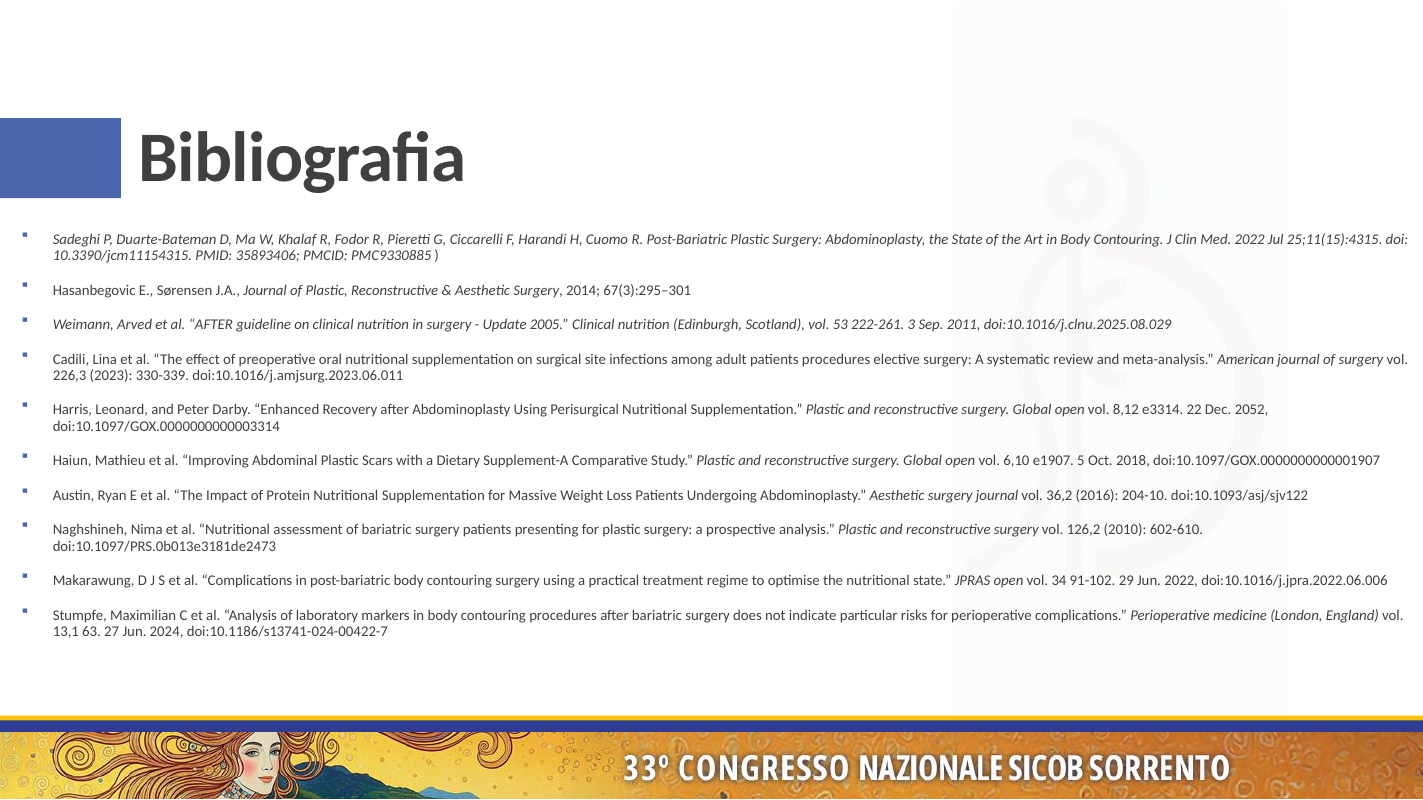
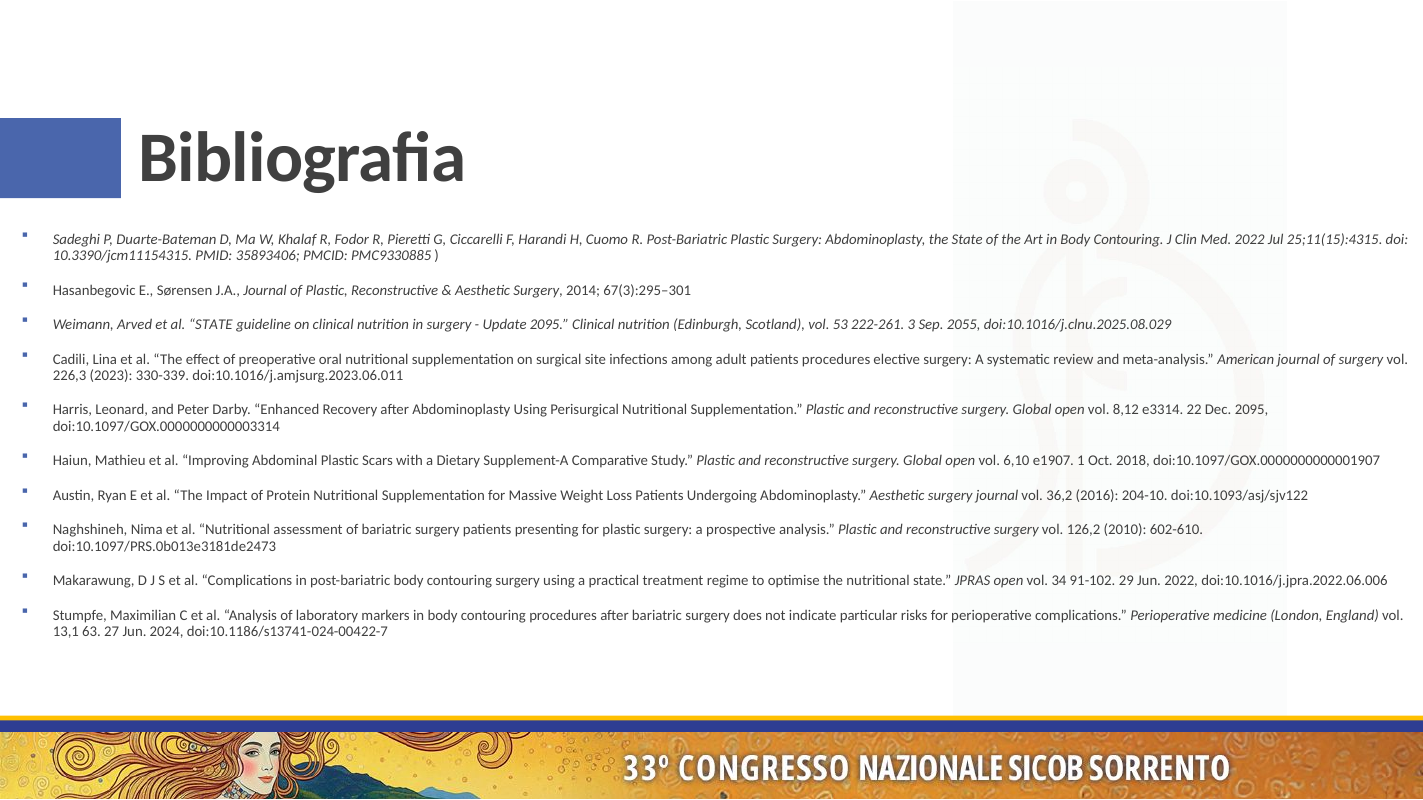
al AFTER: AFTER -> STATE (211, 325)
Update 2005: 2005 -> 2095 (549, 325)
2011: 2011 -> 2055 (964, 325)
Dec 2052: 2052 -> 2095 (1252, 410)
5: 5 -> 1 (1081, 461)
